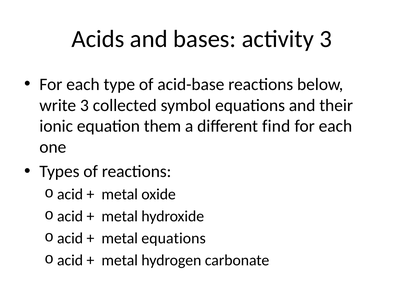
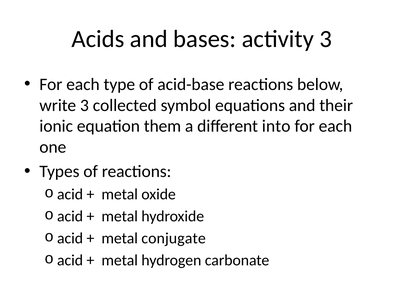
find: find -> into (276, 126)
metal equations: equations -> conjugate (174, 238)
